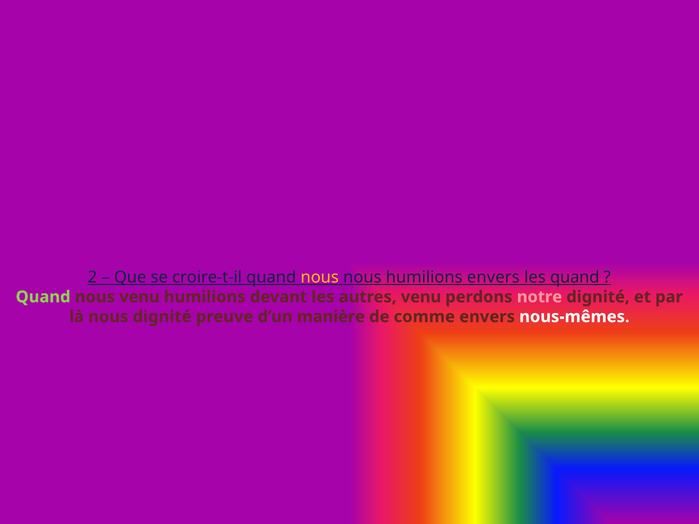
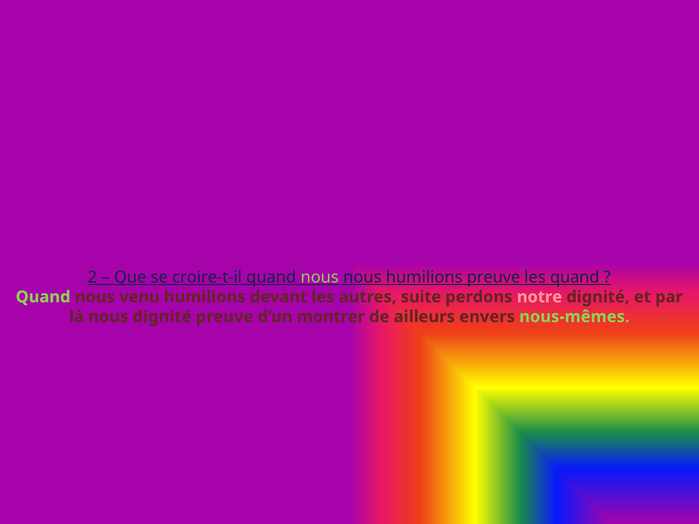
nous colour: yellow -> light green (320, 277)
humilions envers: envers -> preuve (494, 277)
autres venu: venu -> suite (421, 297)
manière: manière -> montrer (331, 317)
comme: comme -> ailleurs (424, 317)
nous-mêmes colour: white -> light green (574, 317)
